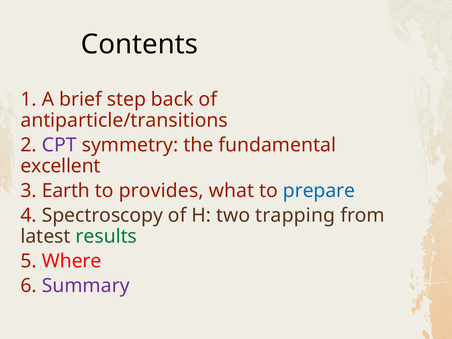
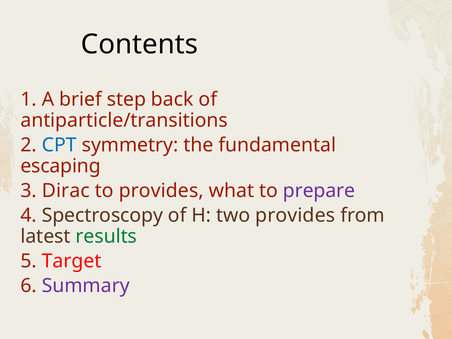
CPT colour: purple -> blue (59, 145)
excellent: excellent -> escaping (61, 166)
Earth: Earth -> Dirac (66, 191)
prepare colour: blue -> purple (319, 191)
two trapping: trapping -> provides (295, 215)
Where: Where -> Target (72, 261)
